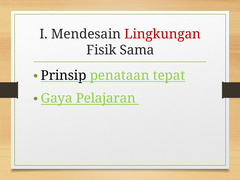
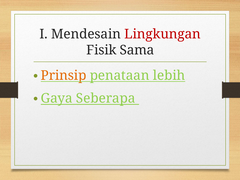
Prinsip colour: black -> orange (64, 75)
tepat: tepat -> lebih (169, 75)
Pelajaran: Pelajaran -> Seberapa (106, 98)
